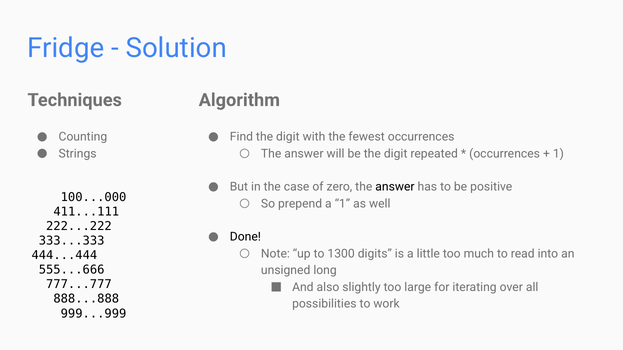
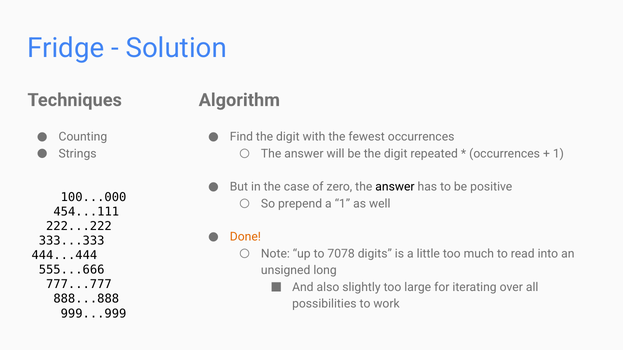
411...111: 411...111 -> 454...111 (86, 212)
Done colour: black -> orange (245, 237)
1300: 1300 -> 7078 (341, 254)
